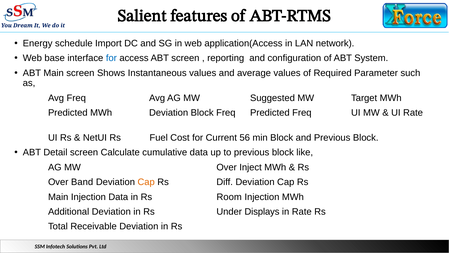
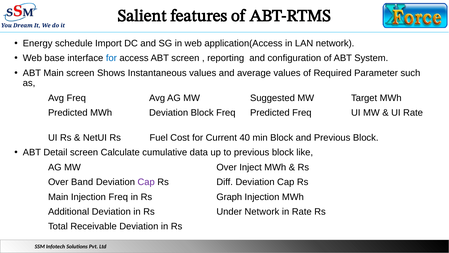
56: 56 -> 40 (245, 137)
Cap colour: orange -> purple (146, 182)
Injection Data: Data -> Freq (118, 197)
Room: Room -> Graph (229, 197)
Under Displays: Displays -> Network (262, 211)
